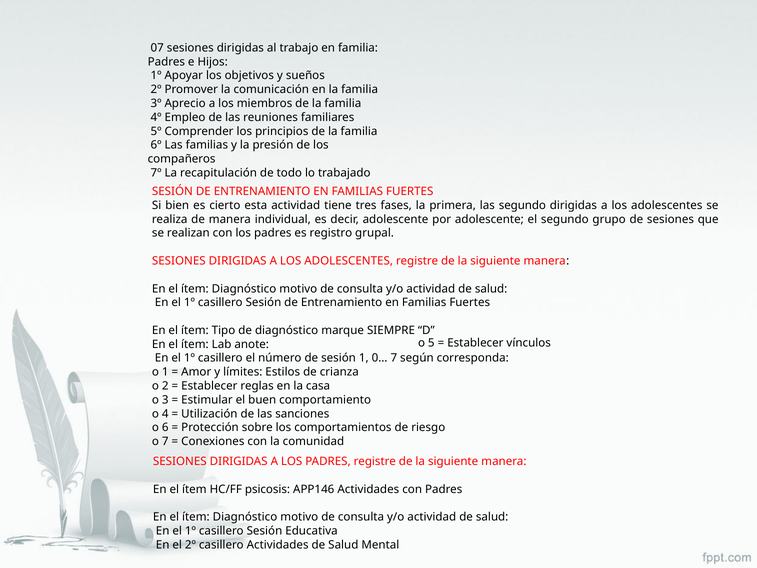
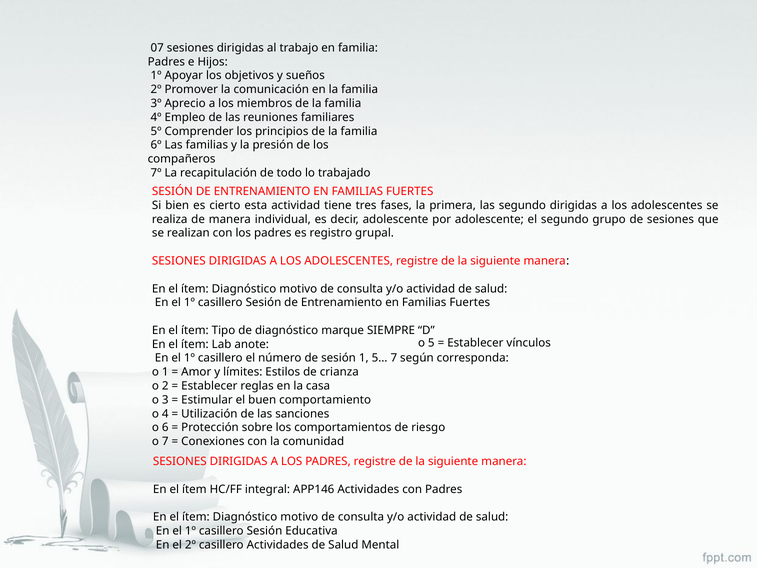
0…: 0… -> 5… (380, 358)
psicosis: psicosis -> integral (267, 489)
